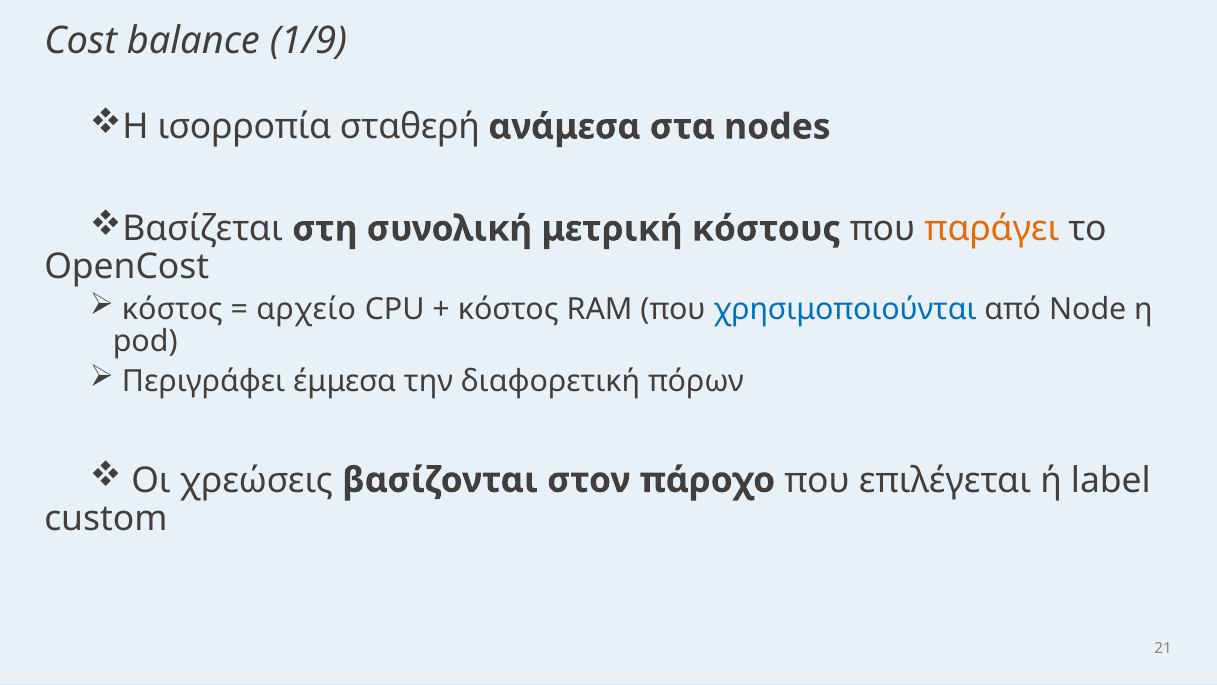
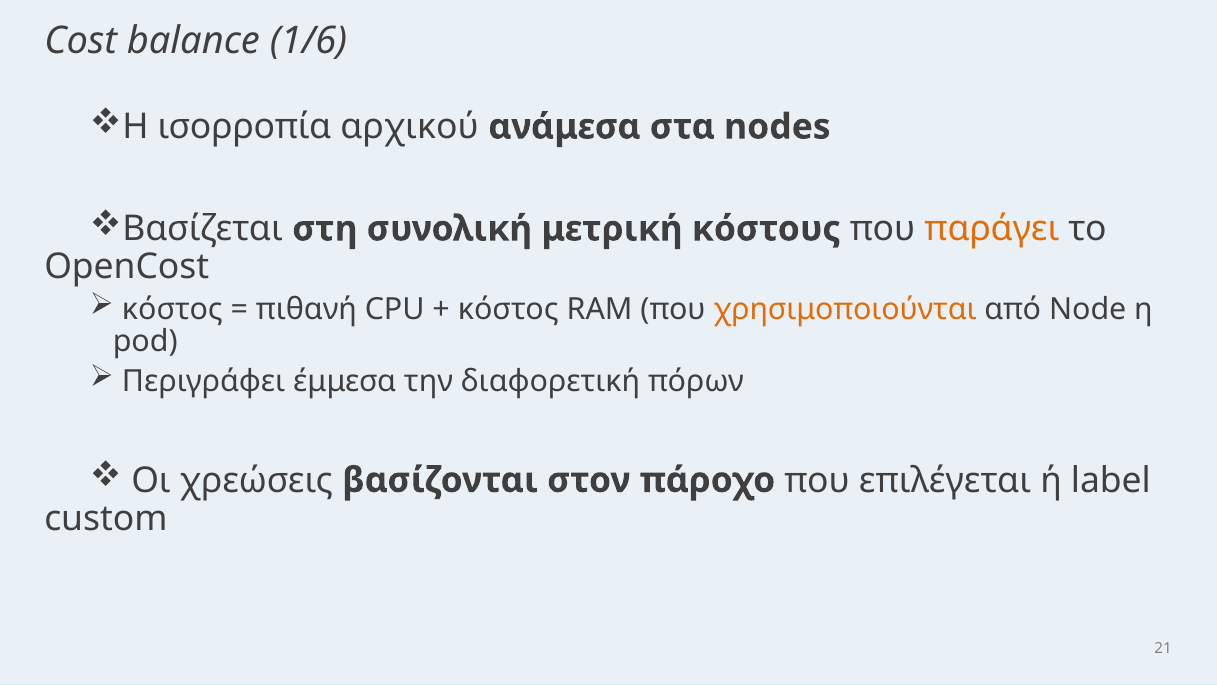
1/9: 1/9 -> 1/6 (309, 41)
σταθερή: σταθερή -> αρχικού (410, 127)
αρχείο: αρχείο -> πιθανή (306, 309)
χρησιμοποιούνται colour: blue -> orange (845, 309)
